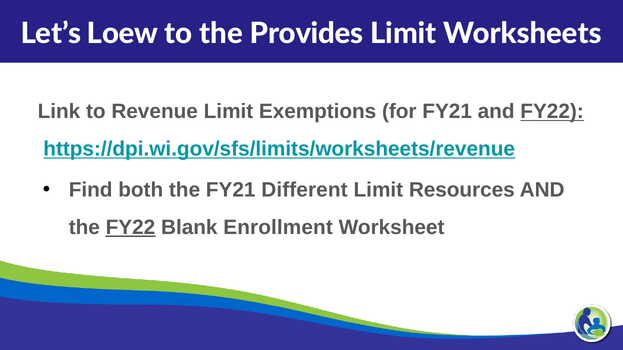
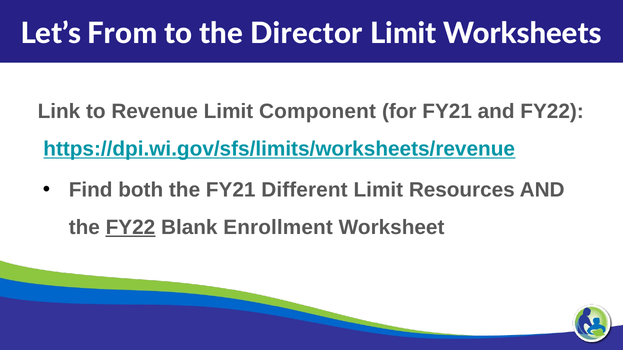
Loew: Loew -> From (122, 33)
Provides: Provides -> Director (306, 33)
Exemptions: Exemptions -> Component (318, 112)
FY22 underline: present -> none (552, 112)
